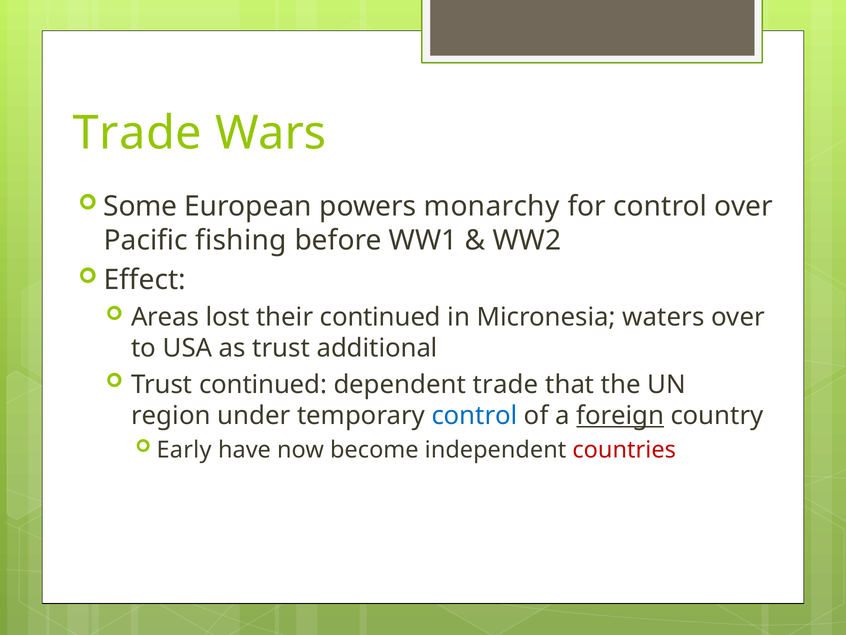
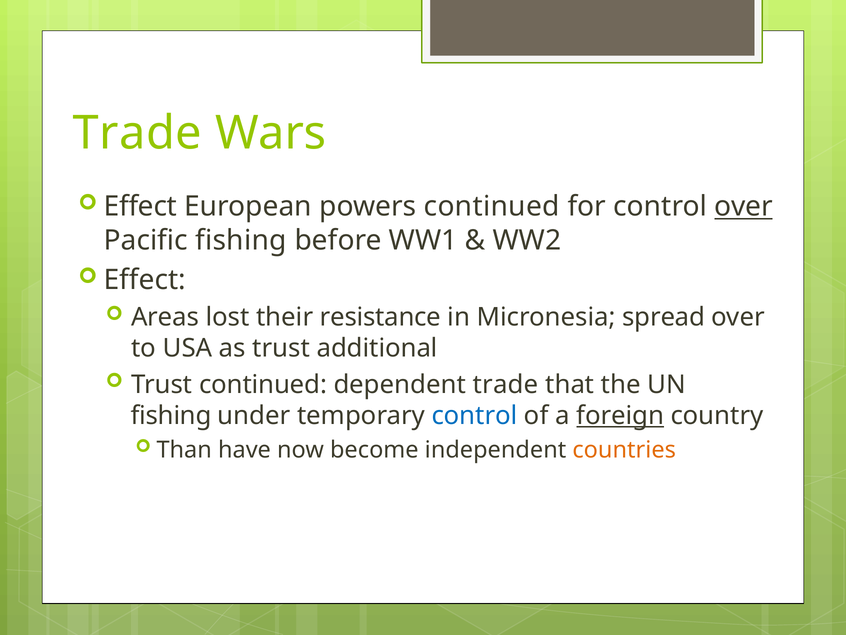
Some: Some -> Effect (140, 206)
powers monarchy: monarchy -> continued (492, 206)
over underline: none -> present (744, 206)
their continued: continued -> resistance (380, 317)
waters: waters -> spread (664, 317)
region: region -> fishing (171, 415)
Early: Early -> Than (184, 449)
countries colour: red -> orange (624, 449)
